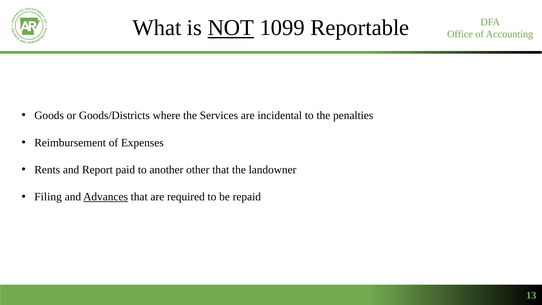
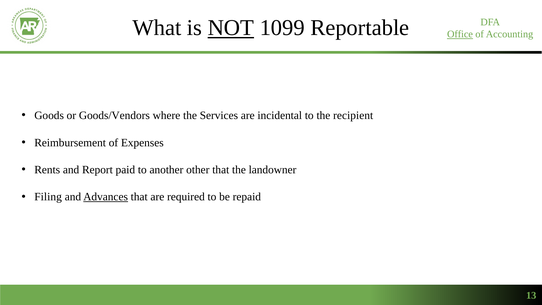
Office underline: none -> present (460, 34)
Goods/Districts: Goods/Districts -> Goods/Vendors (114, 115)
penalties: penalties -> recipient (353, 115)
